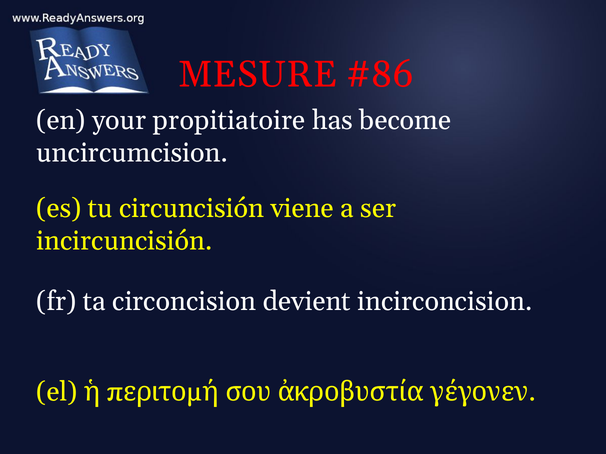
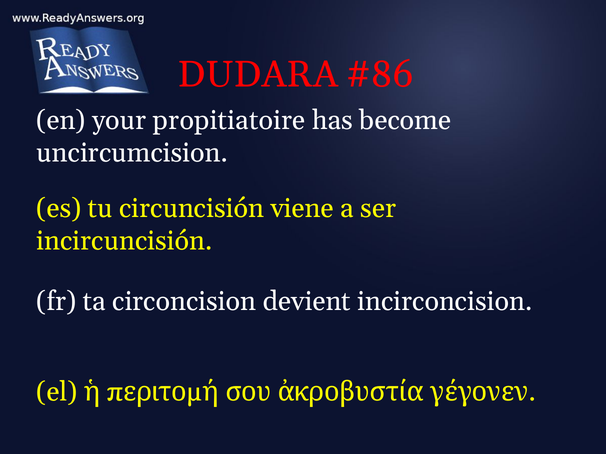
MESURE: MESURE -> DUDARA (258, 75)
